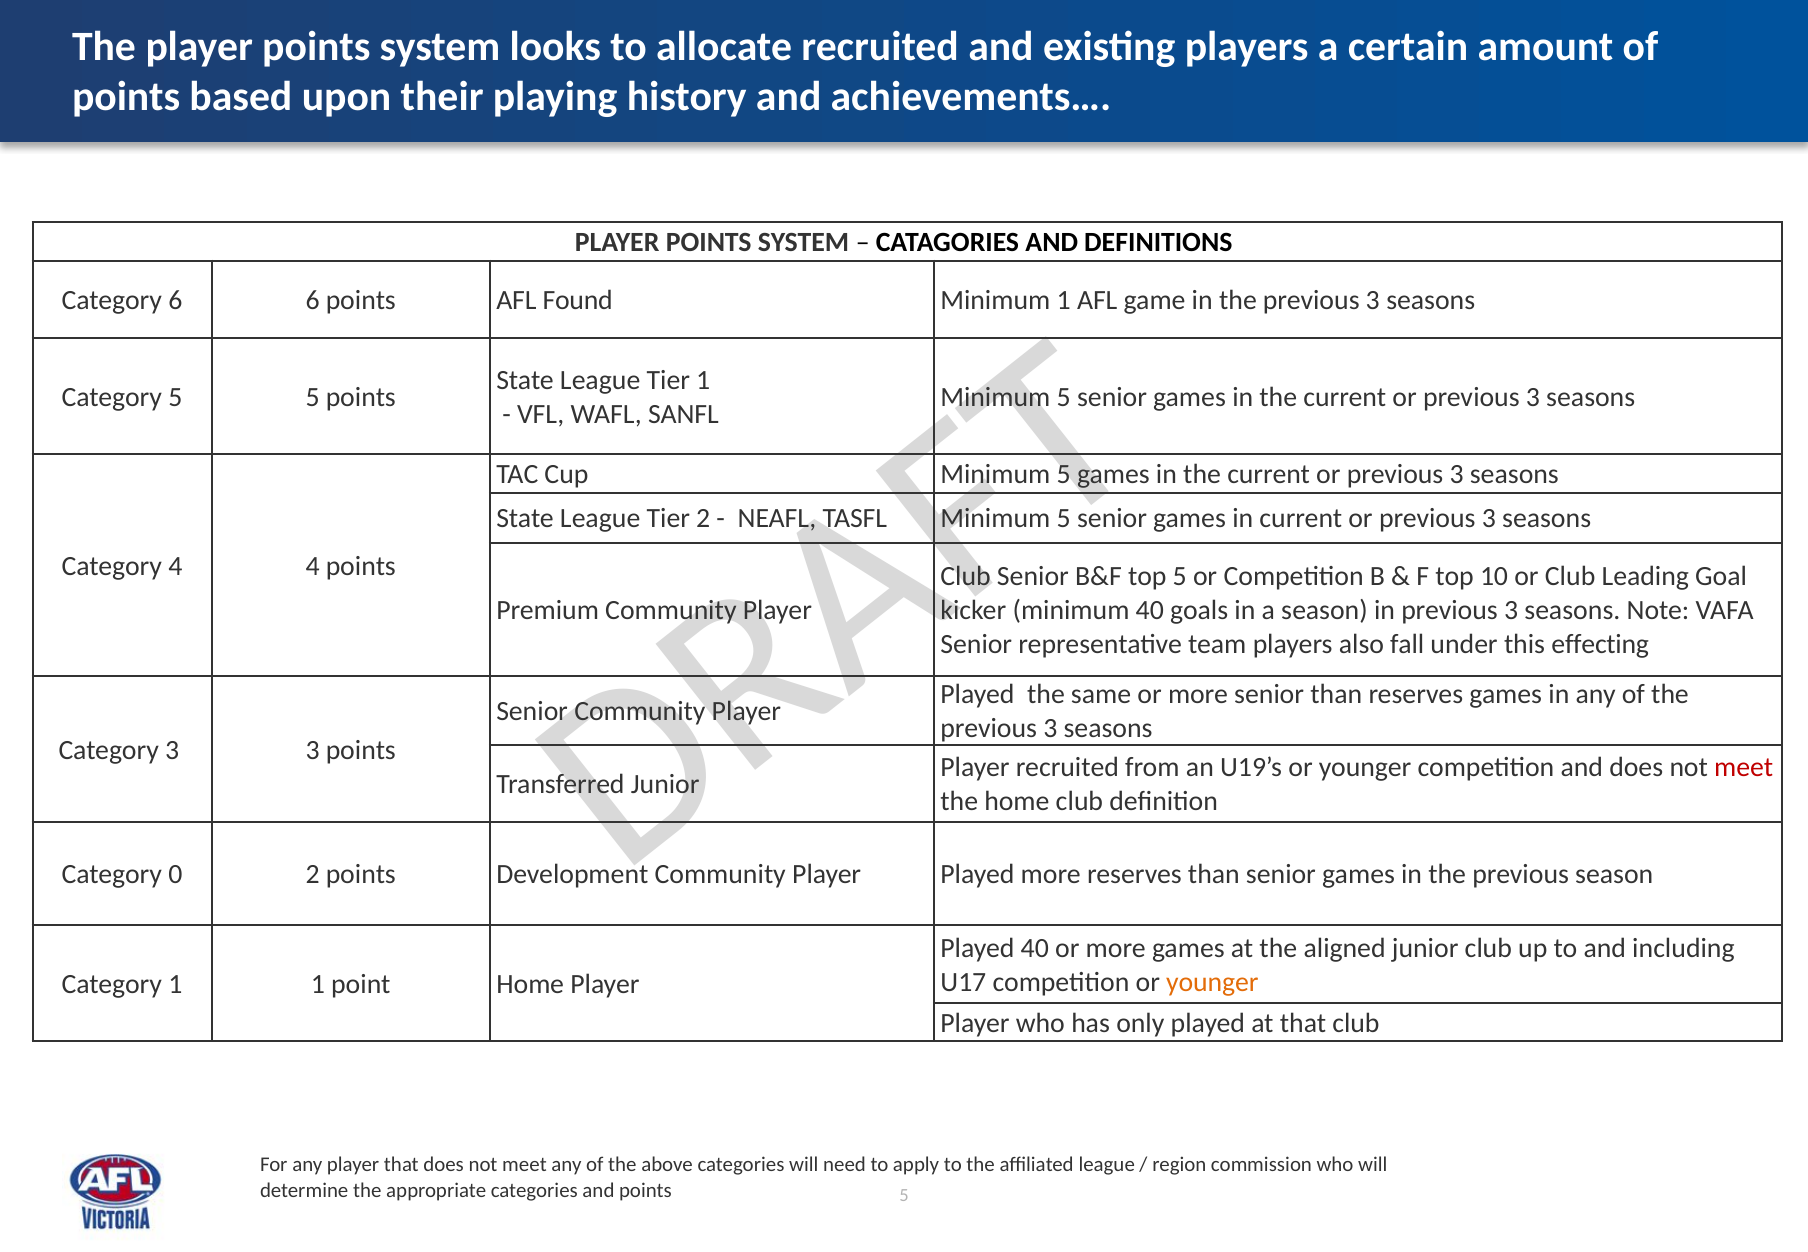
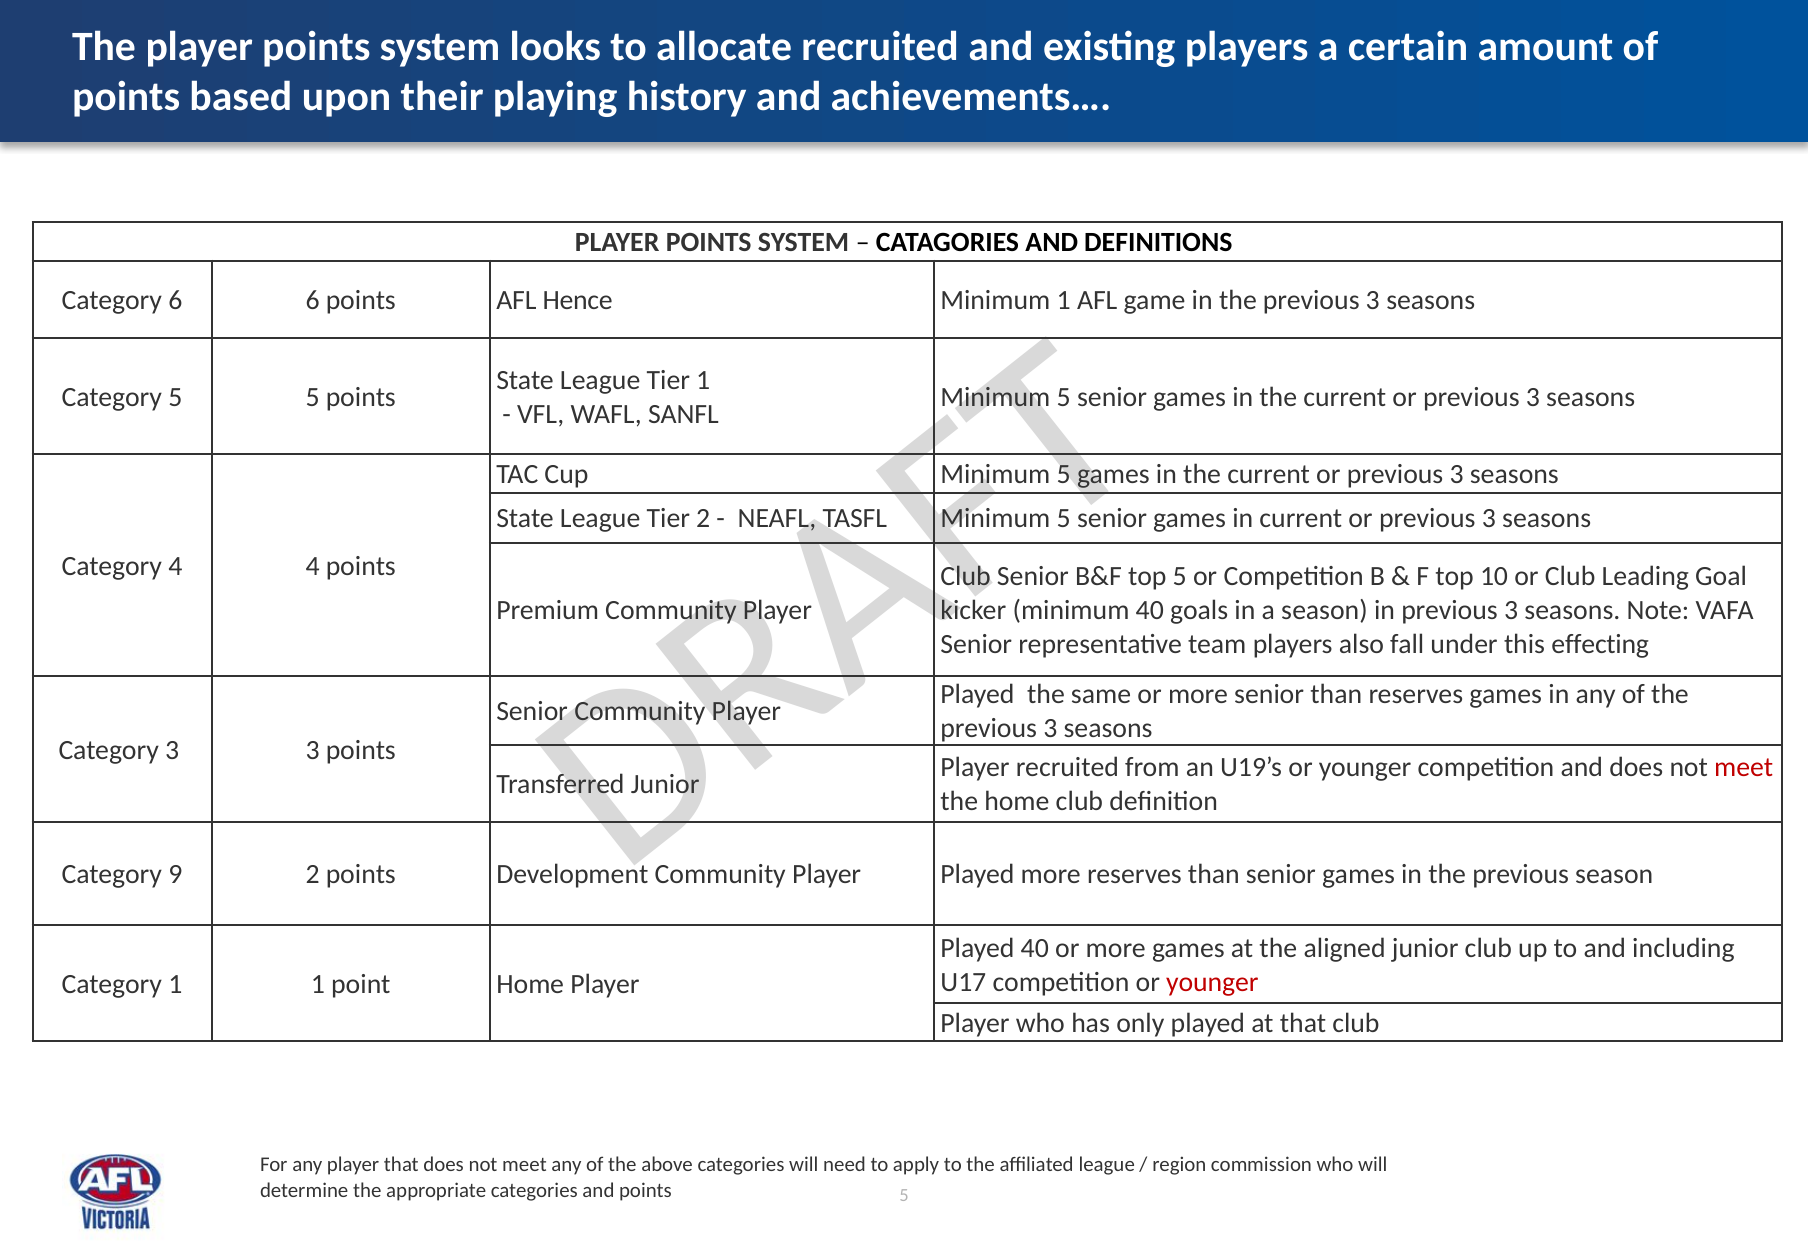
Found: Found -> Hence (578, 300)
0: 0 -> 9 (175, 875)
younger colour: orange -> red (1212, 982)
